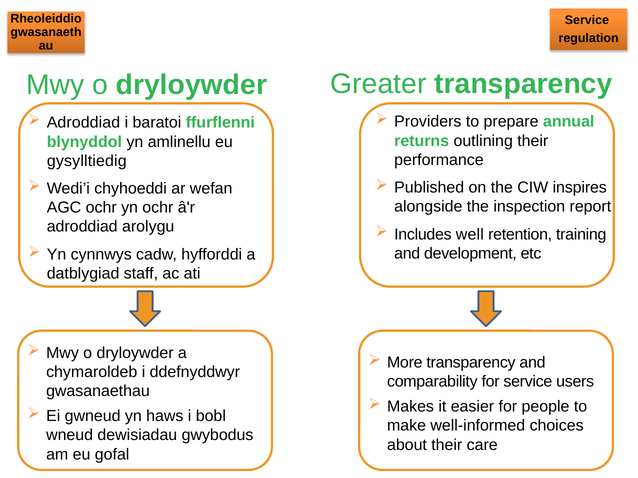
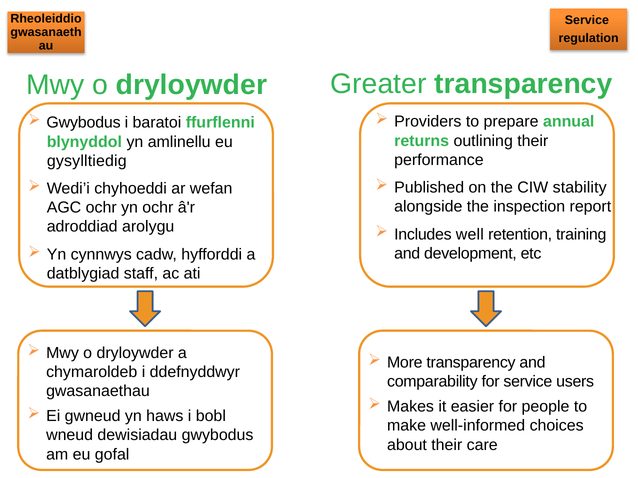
Adroddiad: Adroddiad -> Gwybodus (84, 123)
inspires: inspires -> stability (580, 188)
